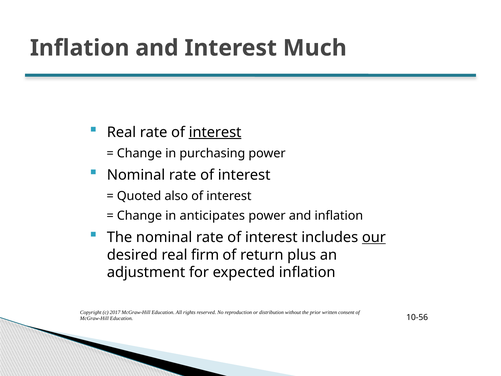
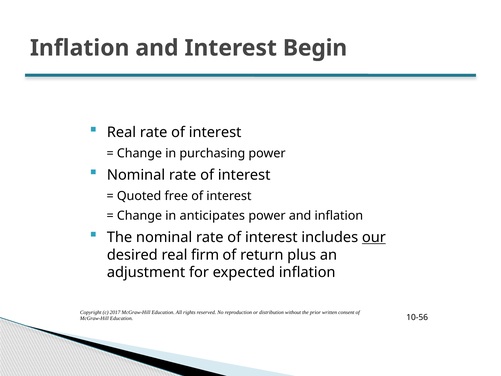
Much: Much -> Begin (315, 48)
interest underline: present -> none (215, 132)
also: also -> free (176, 196)
